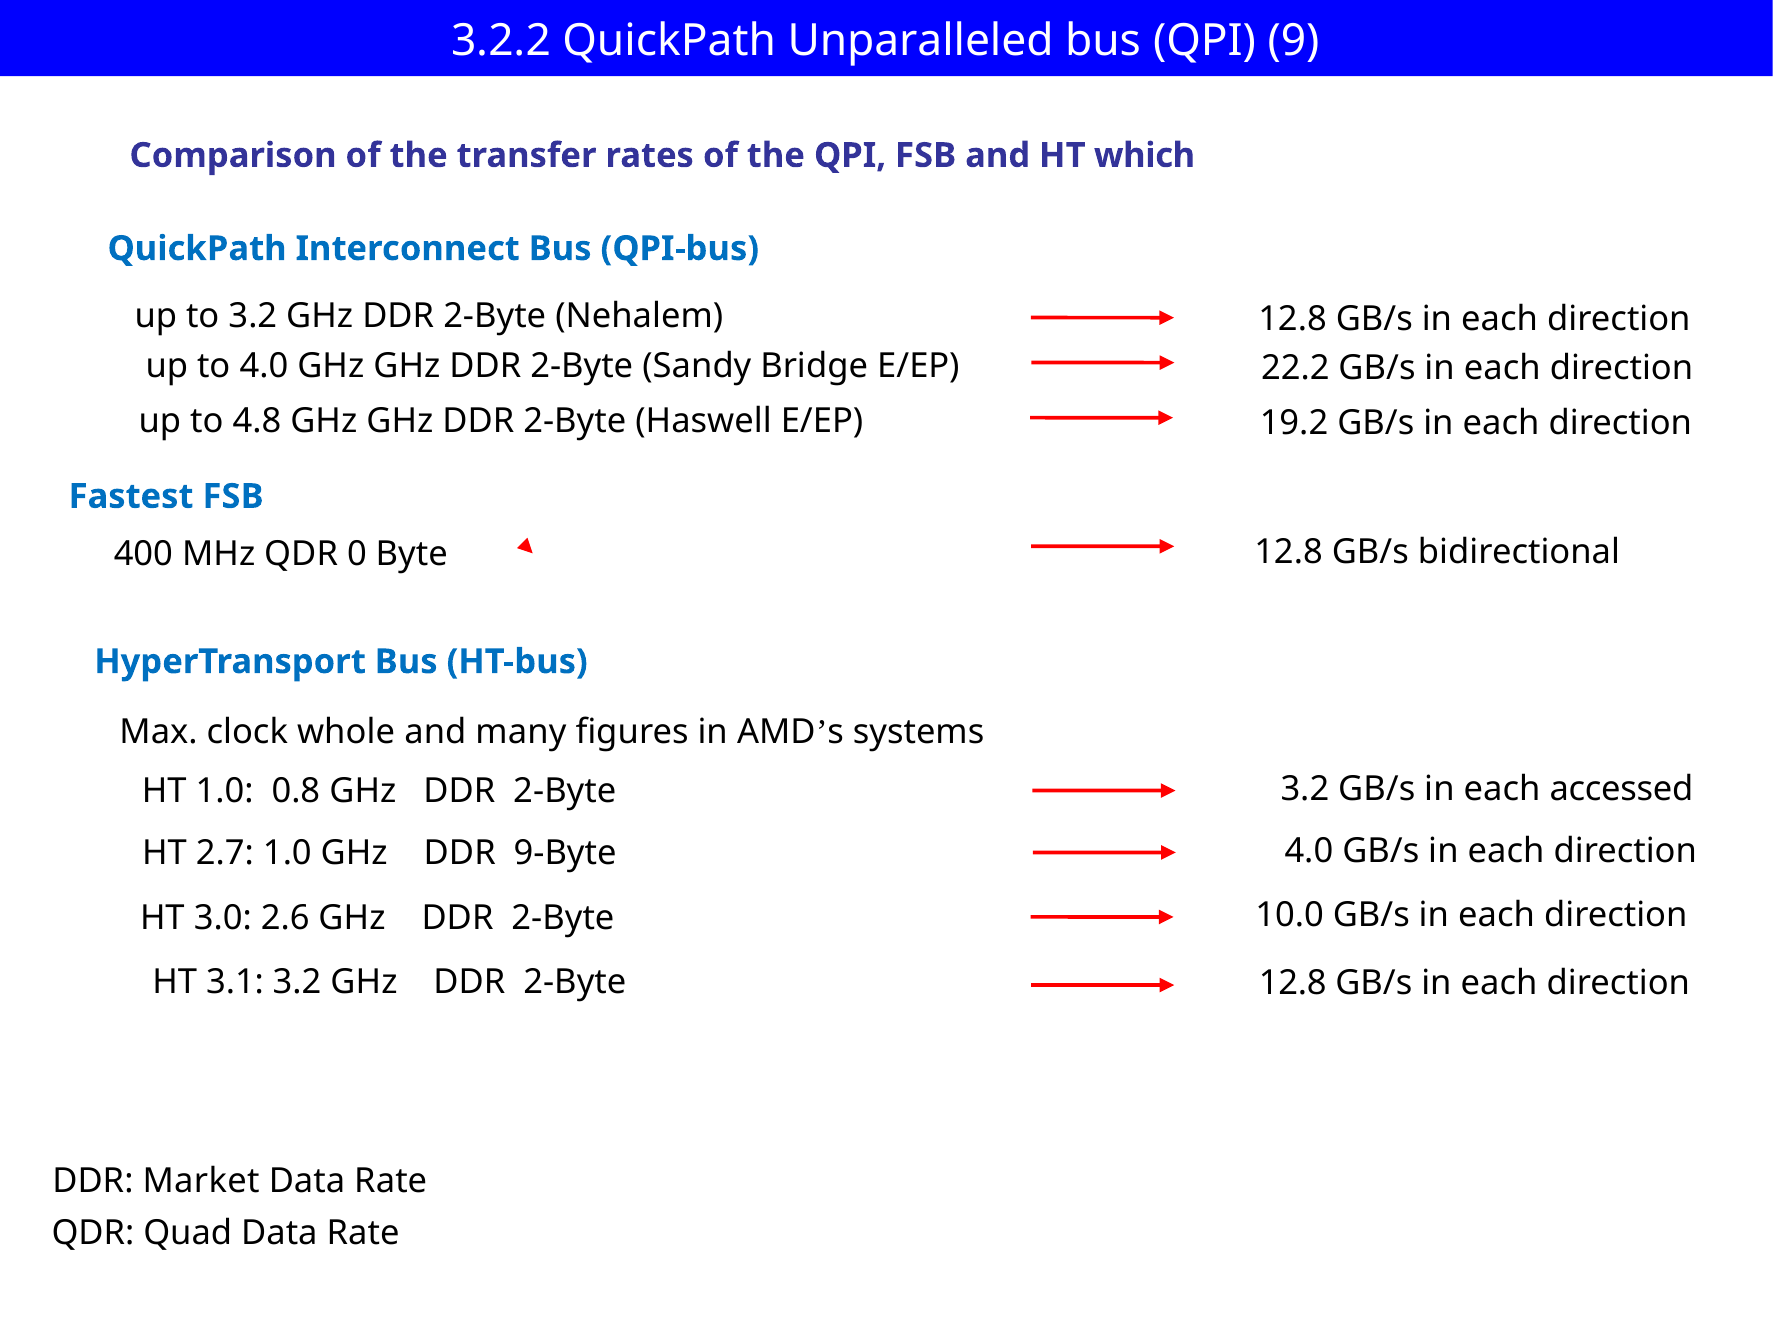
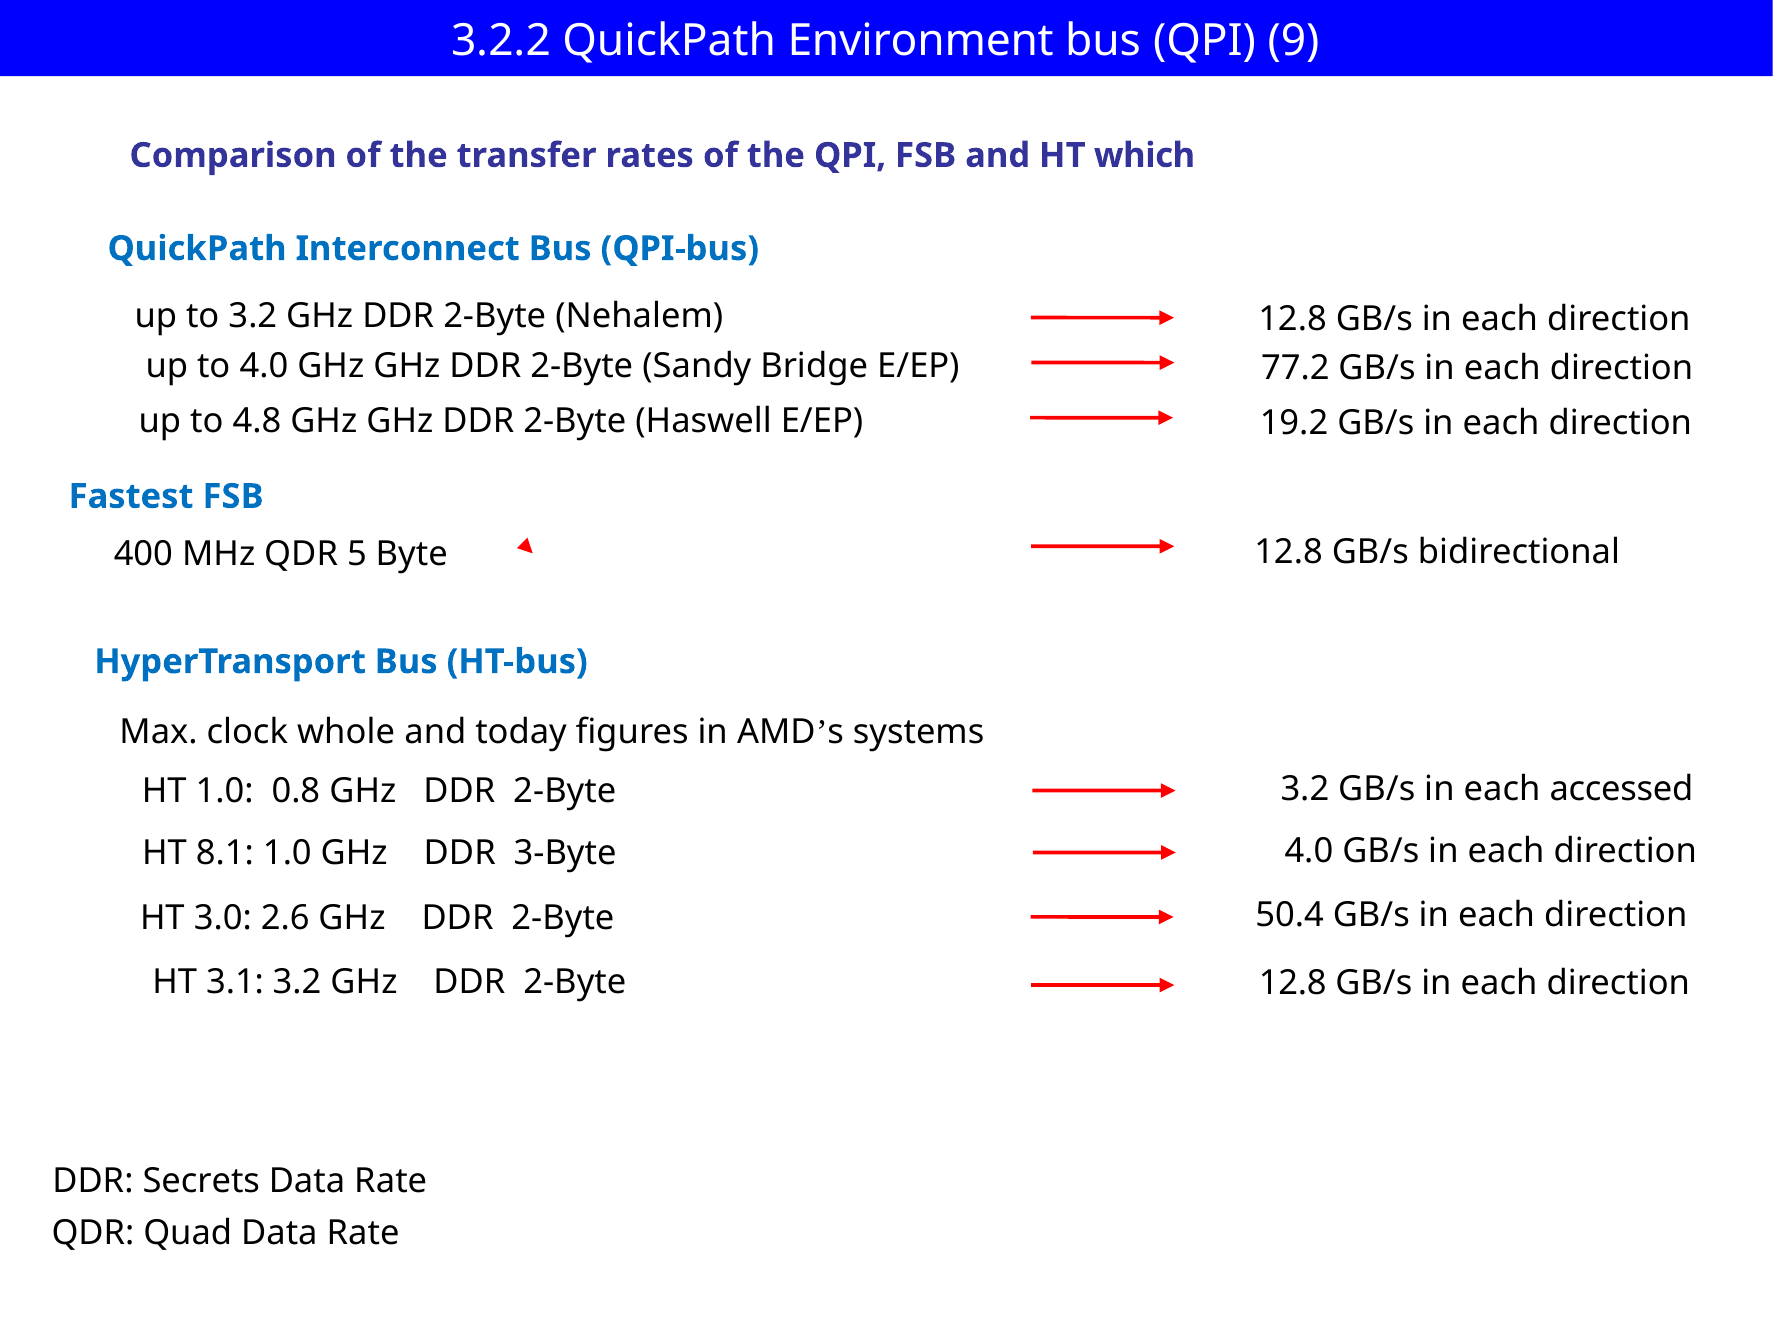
Unparalleled: Unparalleled -> Environment (921, 41)
22.2: 22.2 -> 77.2 (1295, 368)
0: 0 -> 5 (357, 554)
many: many -> today (521, 732)
2.7: 2.7 -> 8.1 (225, 853)
9-Byte: 9-Byte -> 3-Byte (565, 853)
10.0: 10.0 -> 50.4 (1290, 915)
Market: Market -> Secrets (201, 1180)
